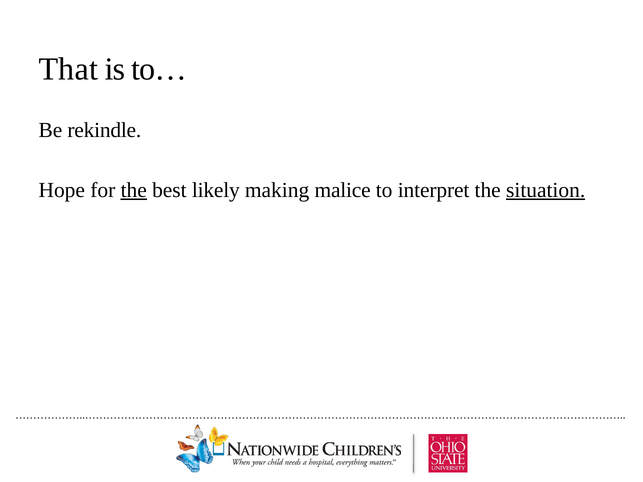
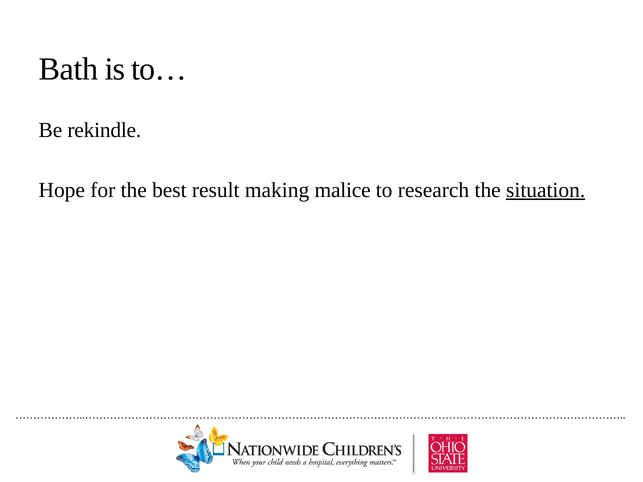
That: That -> Bath (69, 69)
the underline: present -> none (134, 190)
likely: likely -> result (216, 190)
interpret: interpret -> research (434, 190)
